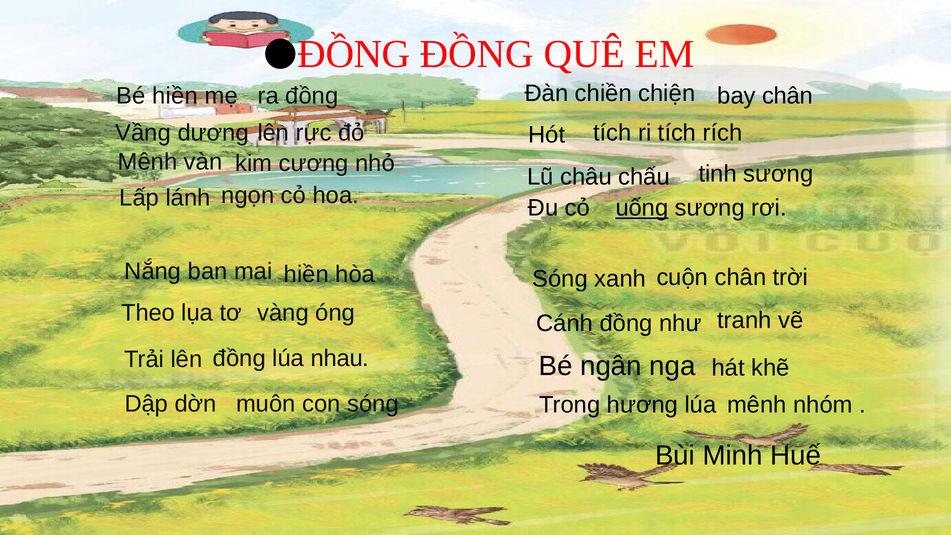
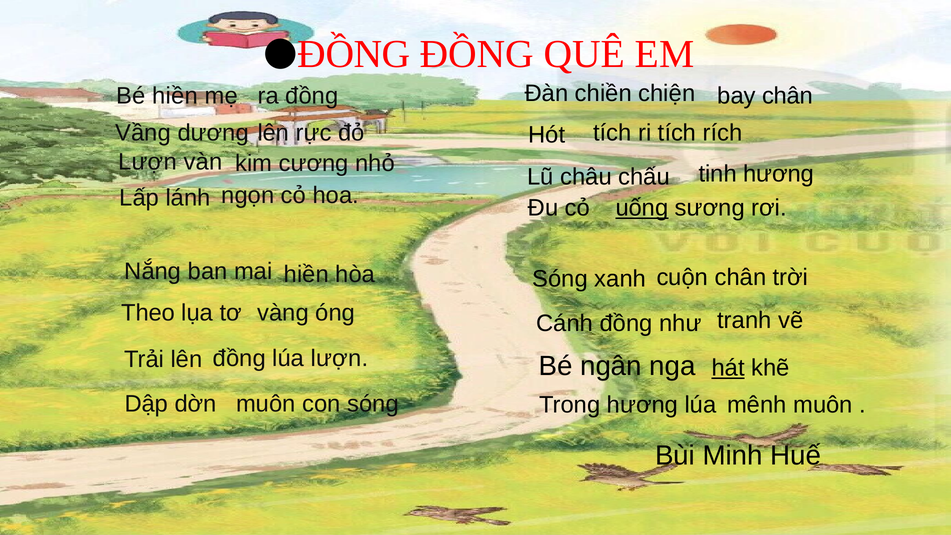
Mênh: Mênh -> Lượn (148, 162)
tinh sương: sương -> hương (779, 174)
lúa nhau: nhau -> lượn (340, 359)
hát underline: none -> present (728, 368)
mênh nhóm: nhóm -> muôn (823, 405)
